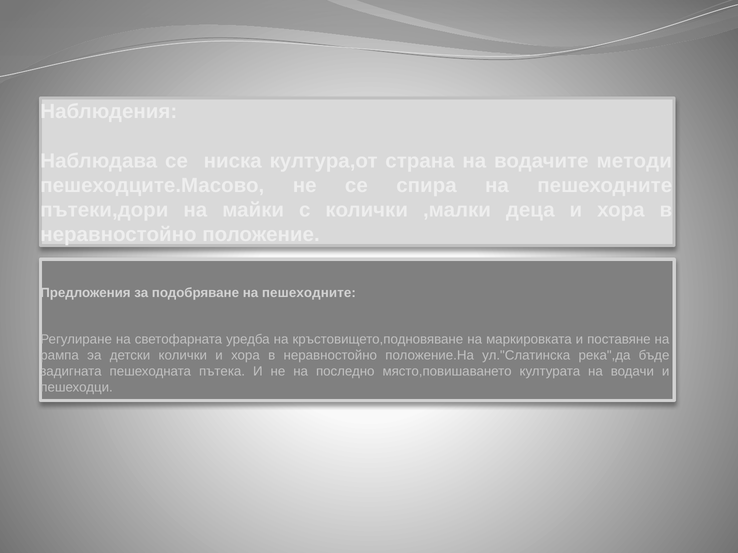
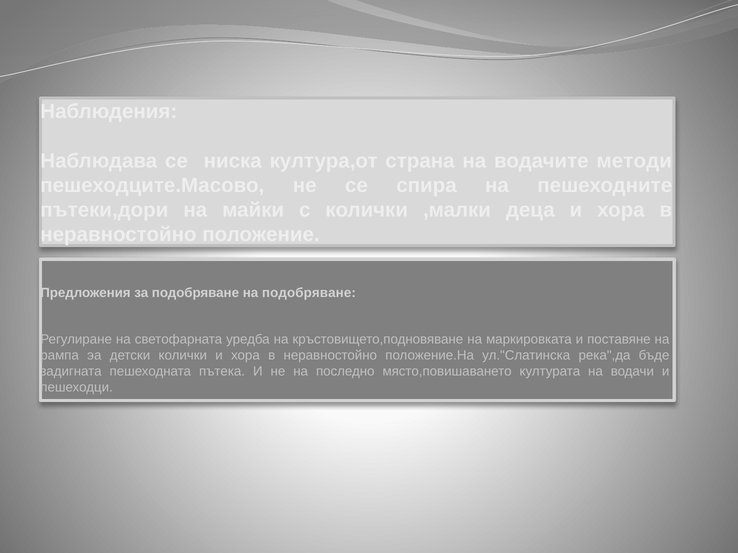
подобряване на пешеходните: пешеходните -> подобряване (309, 293)
